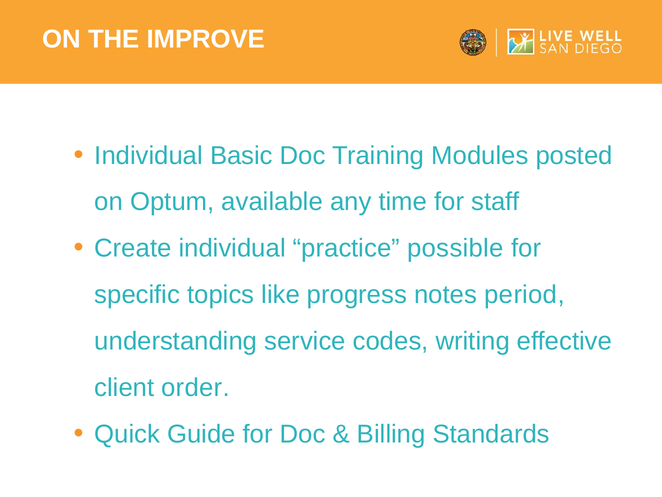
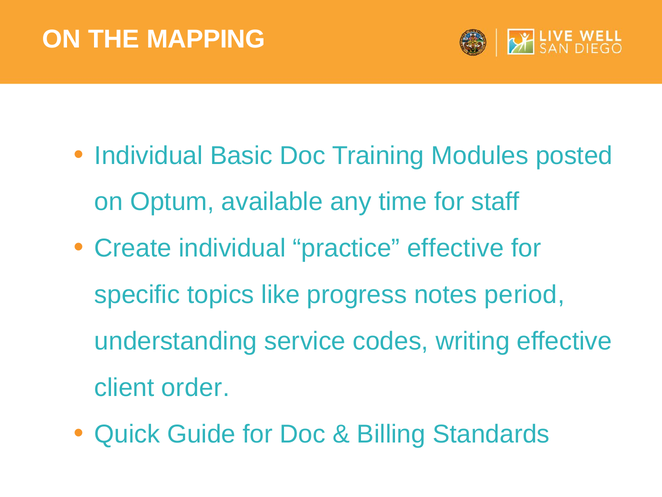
IMPROVE: IMPROVE -> MAPPING (206, 39)
practice possible: possible -> effective (455, 248)
